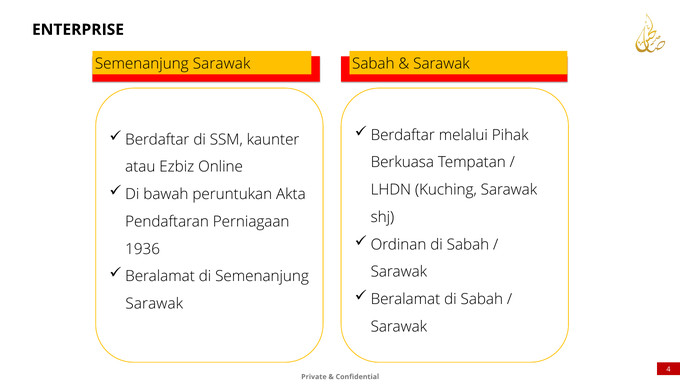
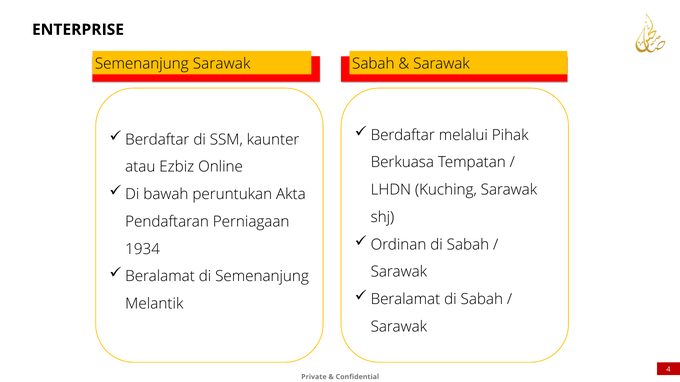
1936: 1936 -> 1934 (143, 249)
Sarawak: Sarawak -> Melantik (154, 304)
